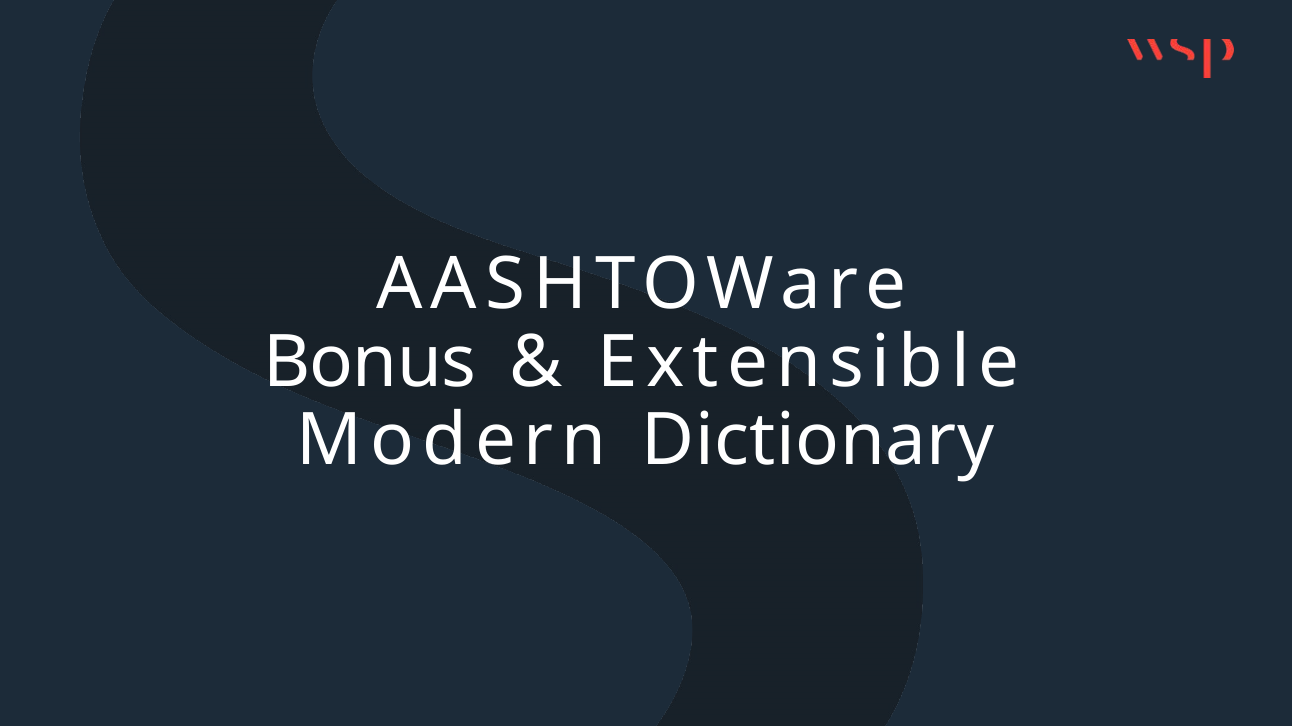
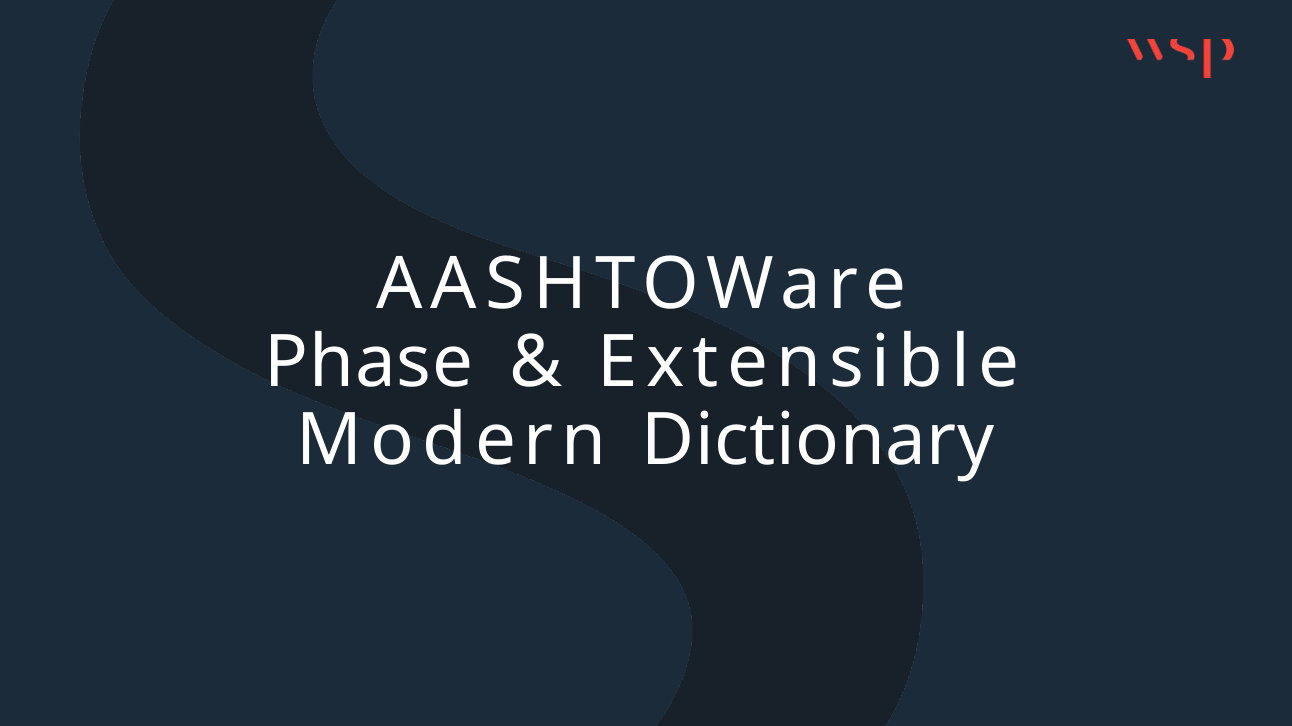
Bonus: Bonus -> Phase (369, 363)
